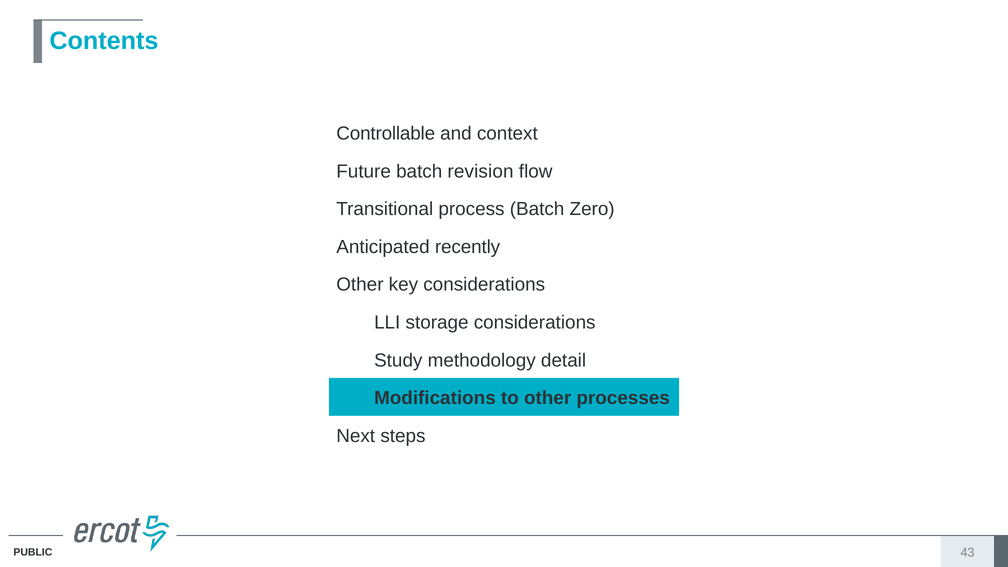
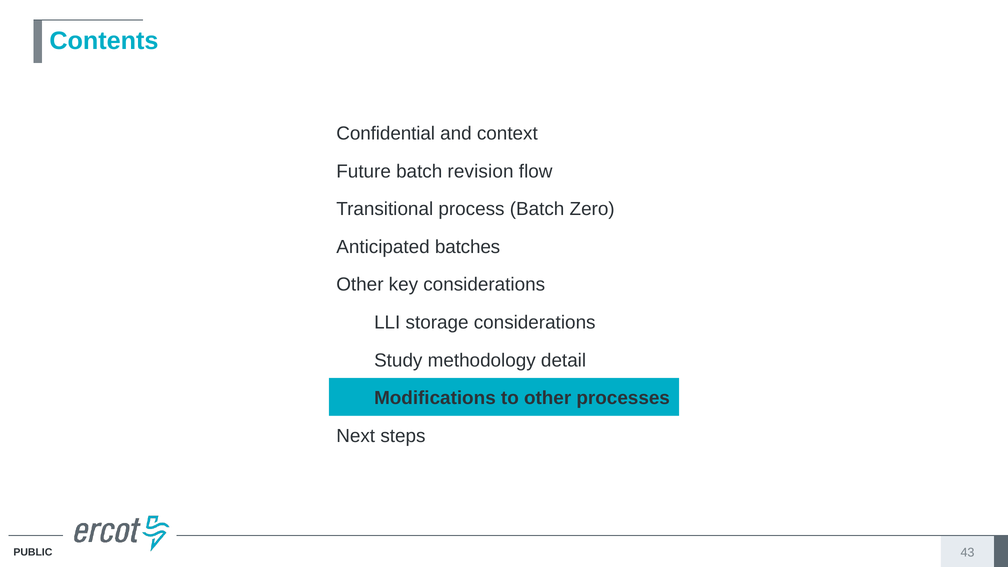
Controllable: Controllable -> Confidential (386, 134)
recently: recently -> batches (468, 247)
